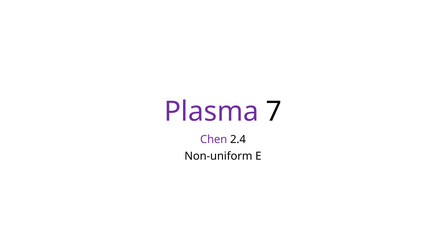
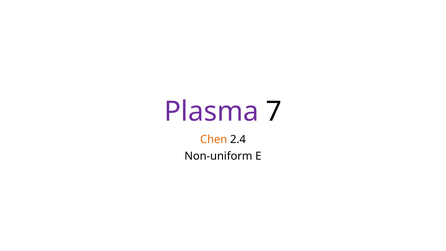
Chen colour: purple -> orange (214, 139)
